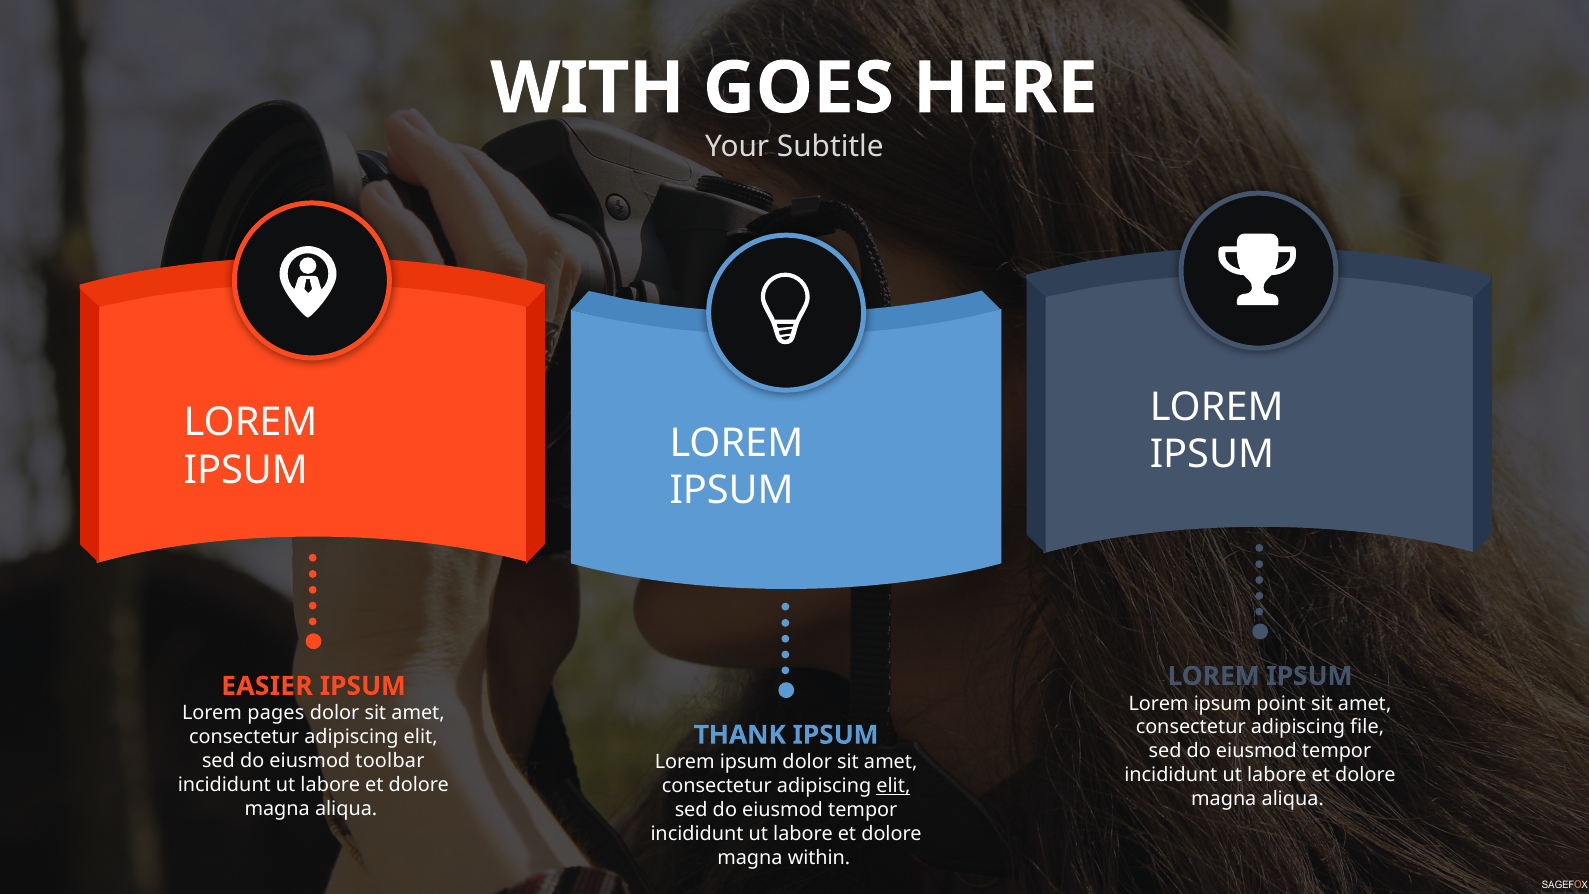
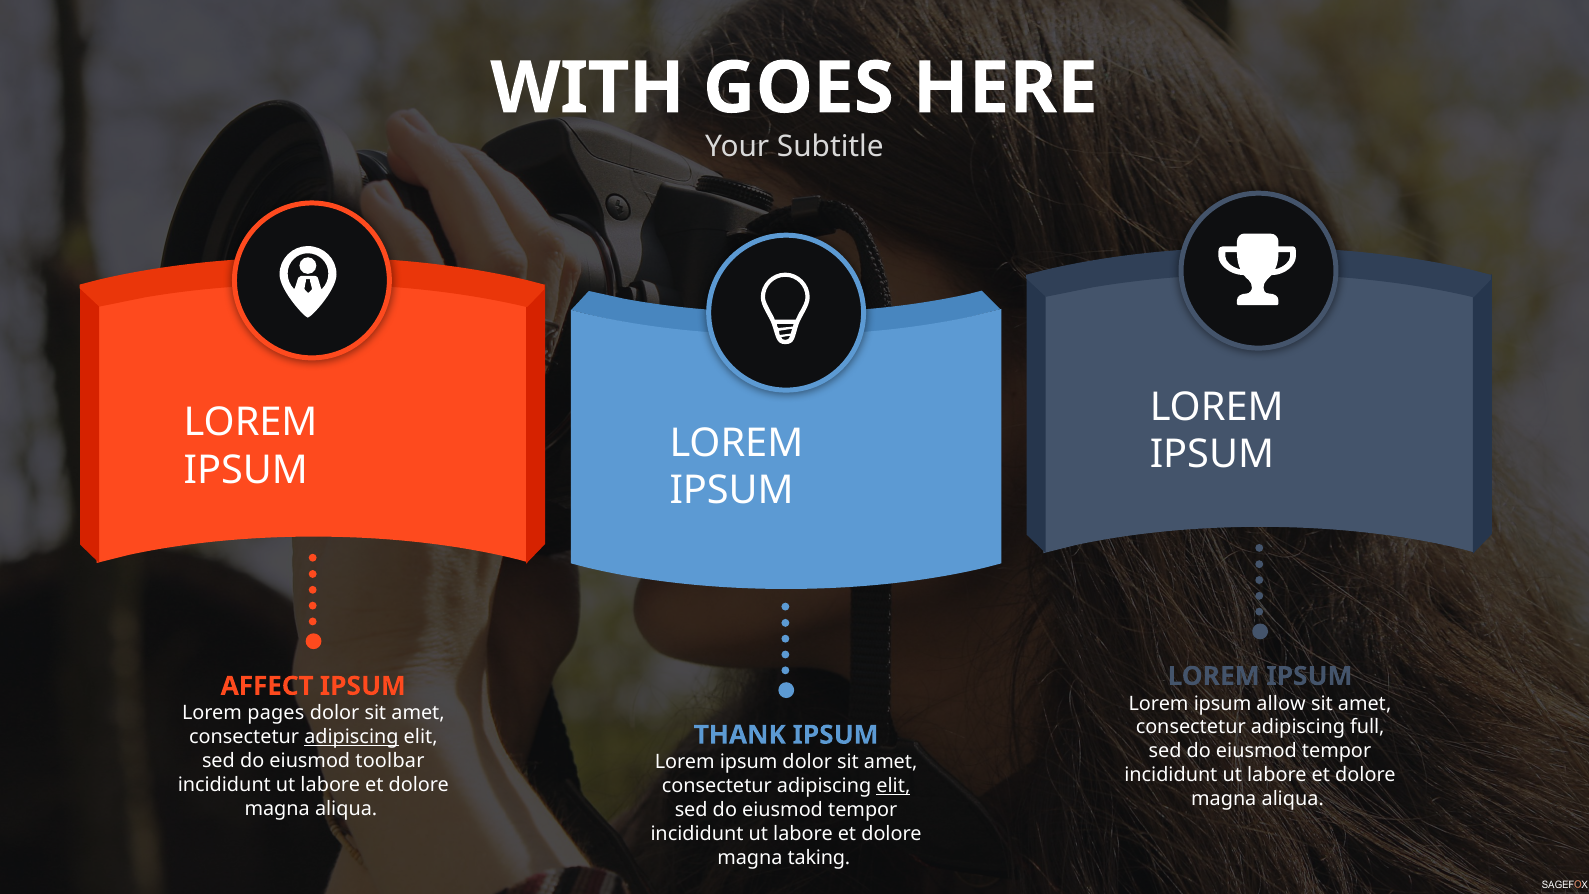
EASIER: EASIER -> AFFECT (267, 686)
point: point -> allow (1281, 703)
file: file -> full (1367, 727)
adipiscing underline: none -> present (351, 737)
within: within -> taking (819, 857)
